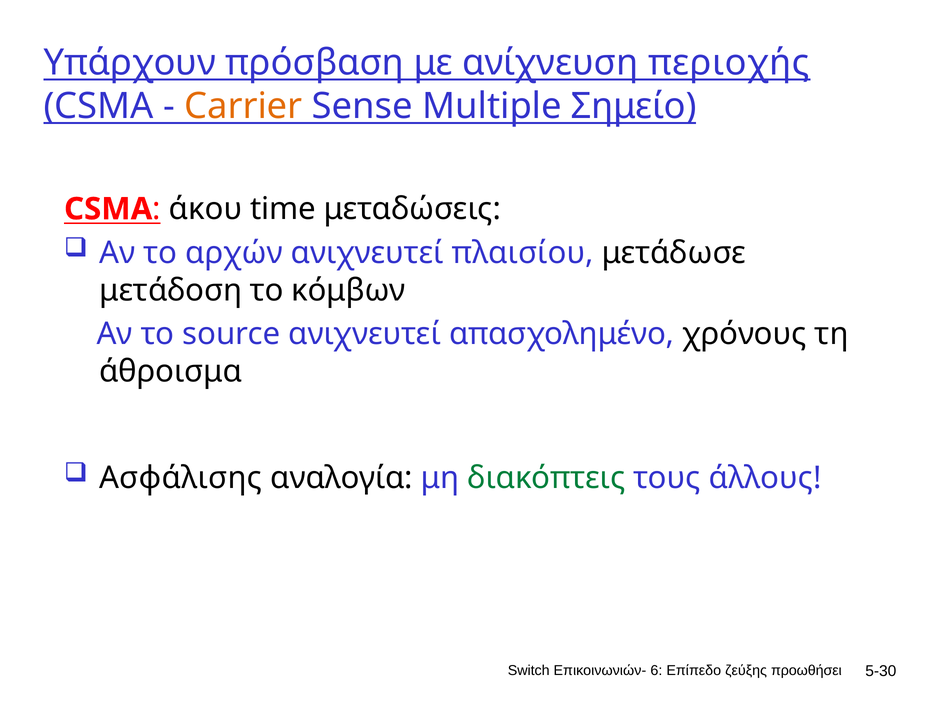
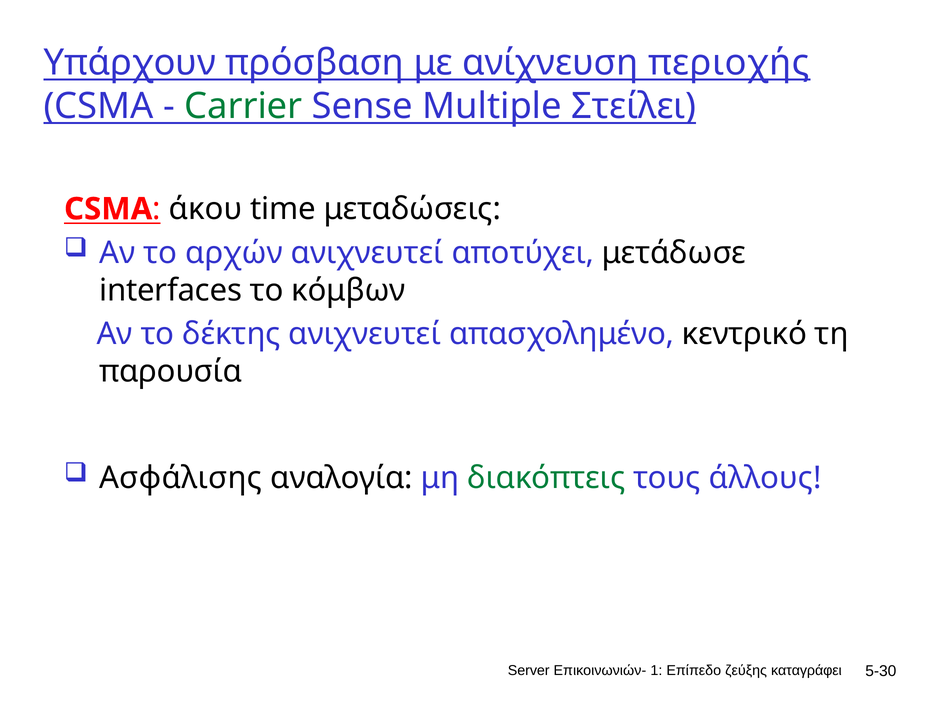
Carrier colour: orange -> green (243, 106)
Σημείο: Σημείο -> Στείλει (634, 106)
πλαισίου: πλαισίου -> αποτύχει (523, 253)
μετάδοση: μετάδοση -> interfaces (171, 290)
source: source -> δέκτης (231, 334)
χρόνους: χρόνους -> κεντρικό (744, 334)
άθροισμα: άθροισμα -> παρουσία (171, 371)
Switch: Switch -> Server (529, 670)
6: 6 -> 1 (656, 670)
προωθήσει: προωθήσει -> καταγράφει (806, 670)
